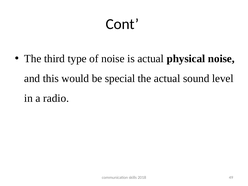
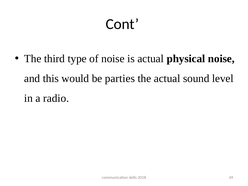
special: special -> parties (120, 78)
